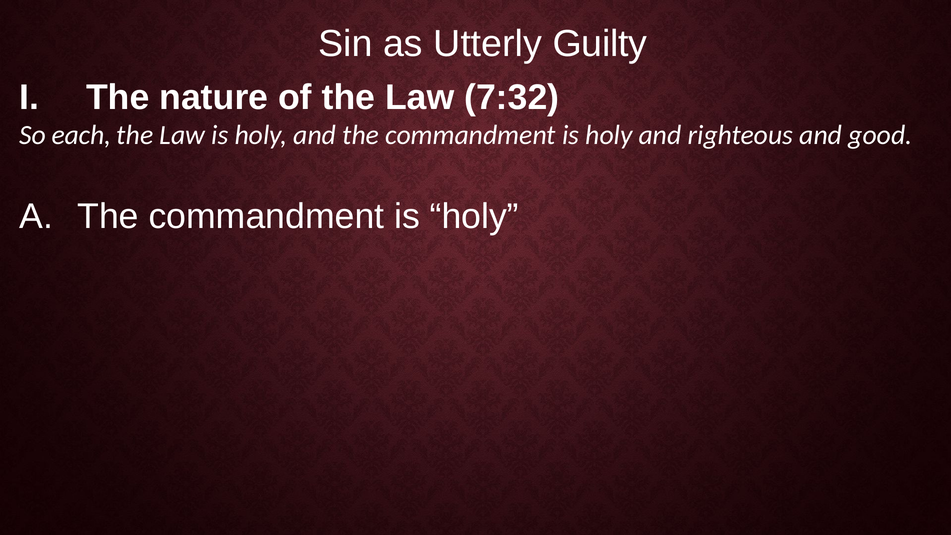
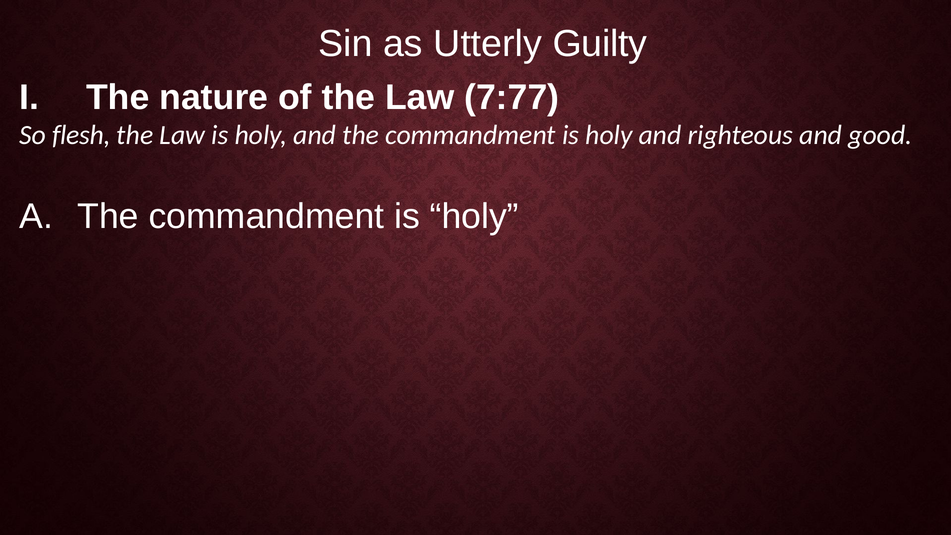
7:32: 7:32 -> 7:77 (512, 97)
each: each -> flesh (81, 135)
